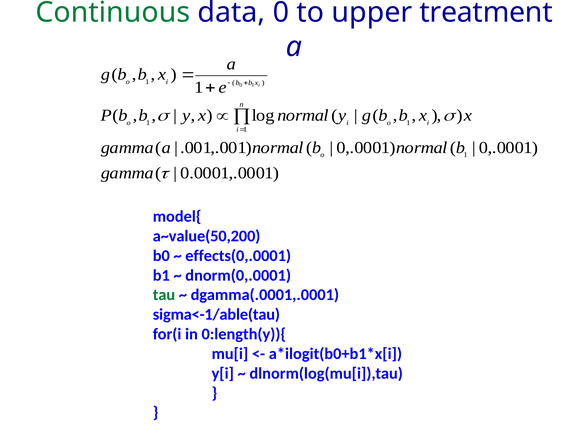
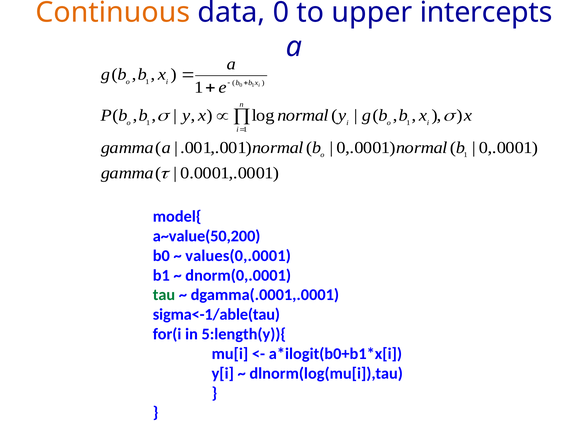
Continuous colour: green -> orange (113, 12)
treatment: treatment -> intercepts (486, 12)
effects(0,.0001: effects(0,.0001 -> values(0,.0001 (238, 256)
0:length(y)){: 0:length(y)){ -> 5:length(y)){ (244, 334)
